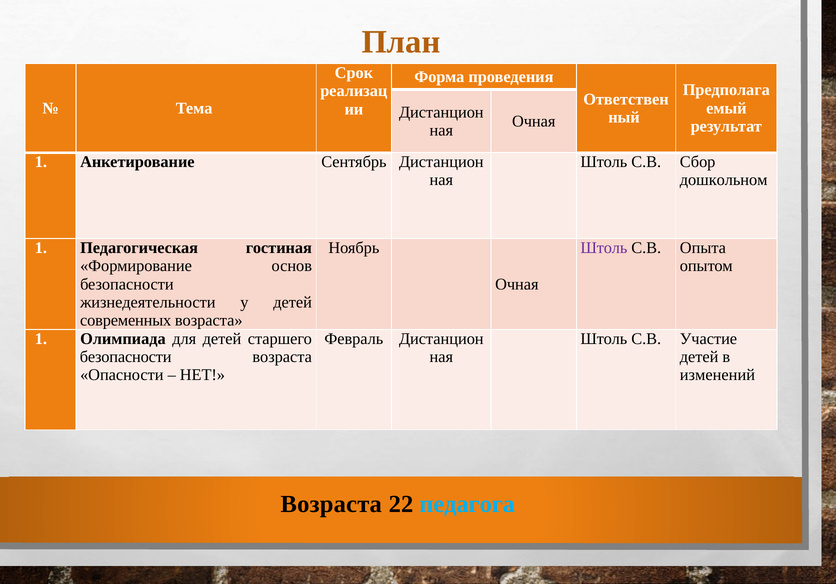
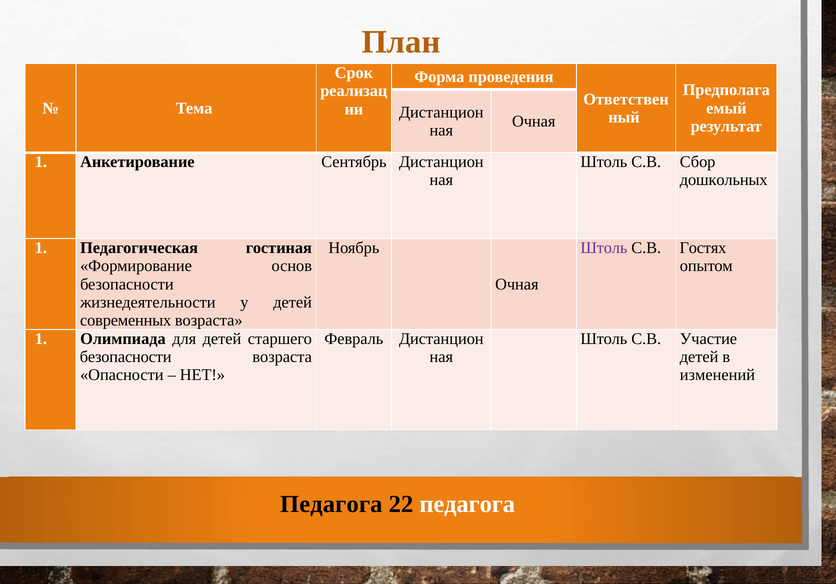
дошкольном: дошкольном -> дошкольных (724, 180)
Опыта: Опыта -> Гостях (703, 248)
Возраста: Возраста -> Педагога (331, 504)
педагога colour: light blue -> white (467, 504)
